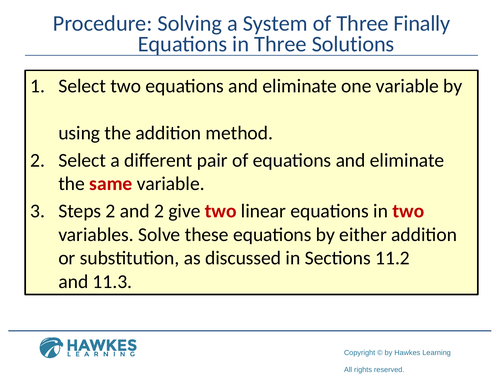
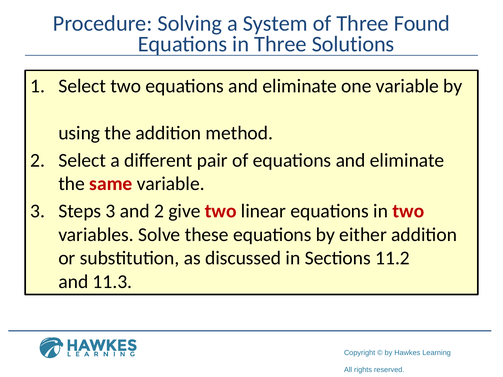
Finally: Finally -> Found (422, 23)
Steps 2: 2 -> 3 (111, 211)
